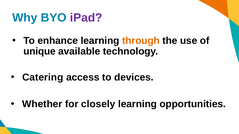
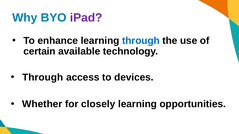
through colour: orange -> blue (141, 41)
unique: unique -> certain (40, 51)
Catering: Catering -> Through (43, 78)
